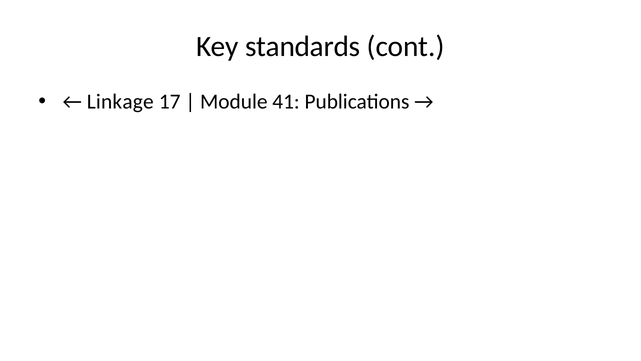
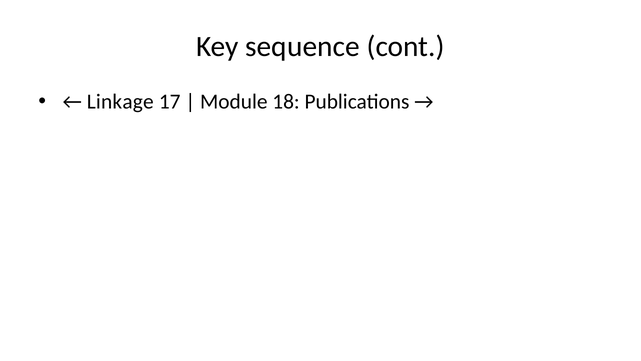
standards: standards -> sequence (303, 47)
41: 41 -> 18 (286, 102)
